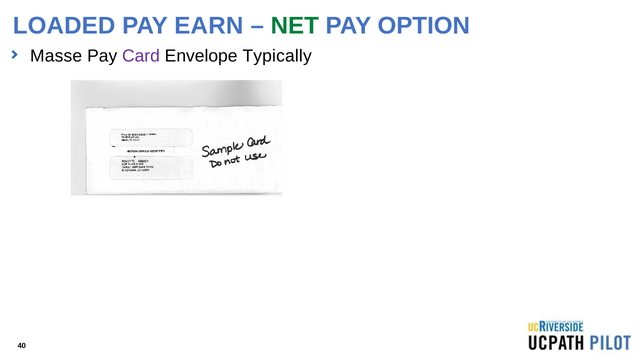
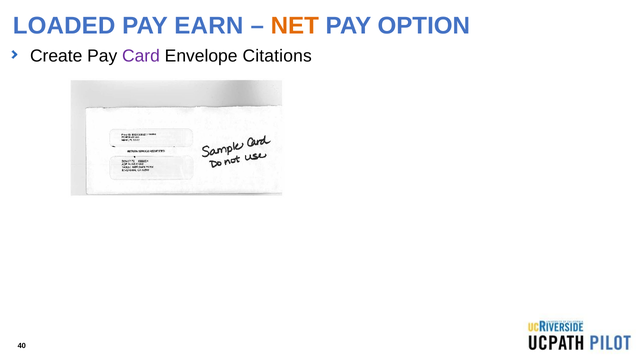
NET colour: green -> orange (295, 26)
Masse: Masse -> Create (56, 56)
Typically: Typically -> Citations (277, 56)
